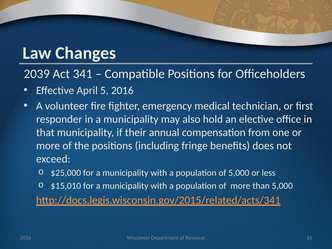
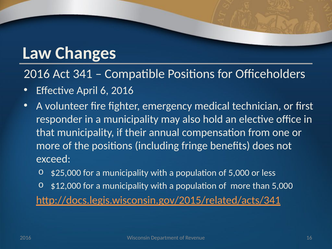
2039: 2039 -> 2016 (37, 74)
5: 5 -> 6 (104, 90)
$15,010: $15,010 -> $12,000 (66, 186)
